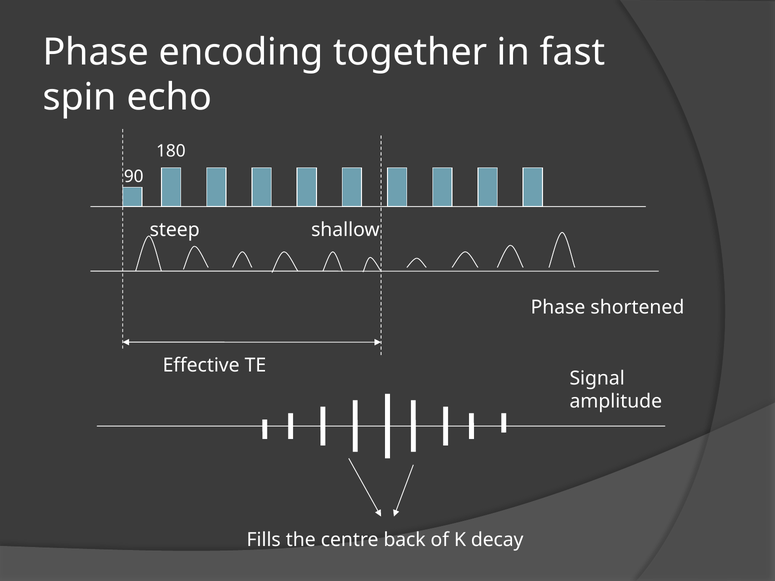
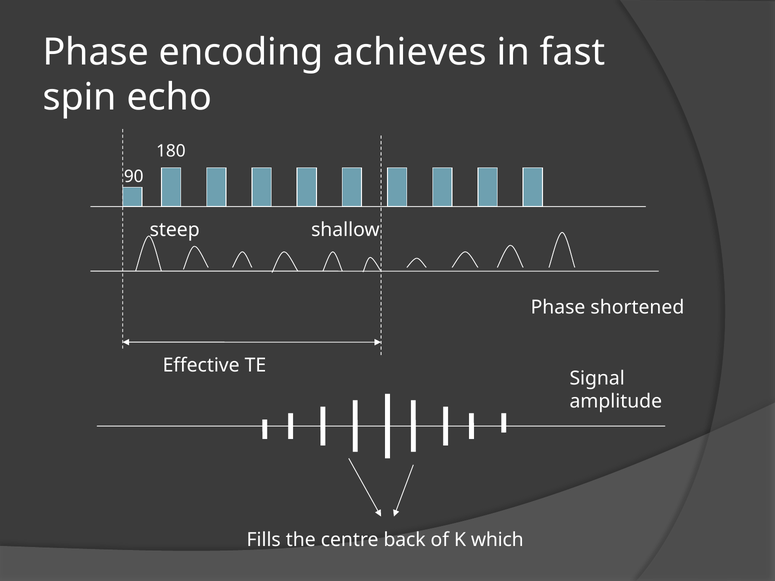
together: together -> achieves (410, 52)
decay: decay -> which (497, 540)
